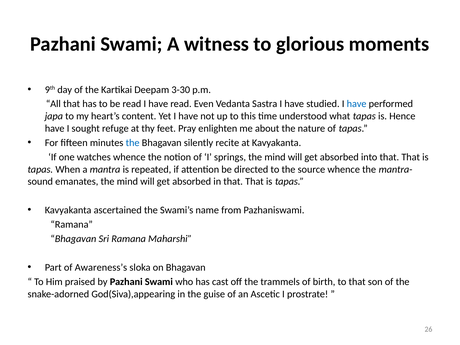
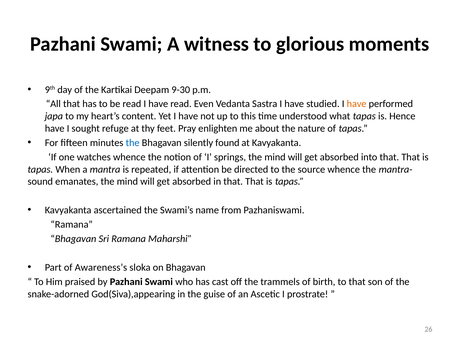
3-30: 3-30 -> 9-30 (181, 90)
have colour: blue -> orange (357, 104)
recite: recite -> found (227, 143)
